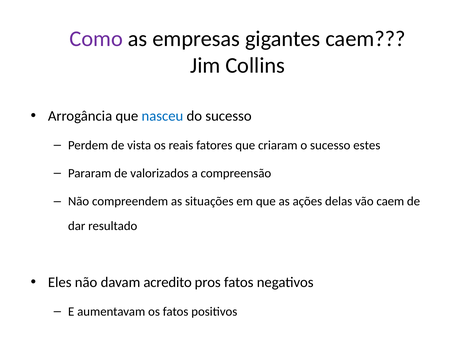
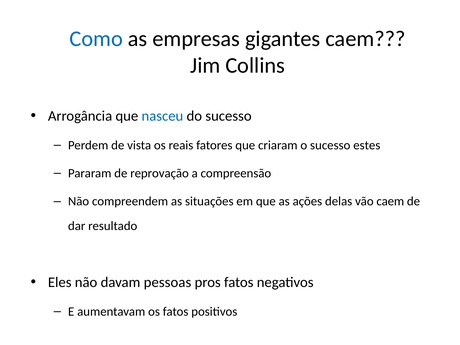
Como colour: purple -> blue (96, 39)
valorizados: valorizados -> reprovação (160, 173)
acredito: acredito -> pessoas (167, 282)
